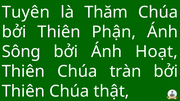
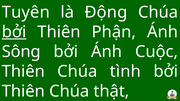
Thăm: Thăm -> Động (106, 12)
bởi underline: none -> present (14, 32)
Hoạt: Hoạt -> Cuộc (157, 52)
tràn: tràn -> tình (125, 72)
